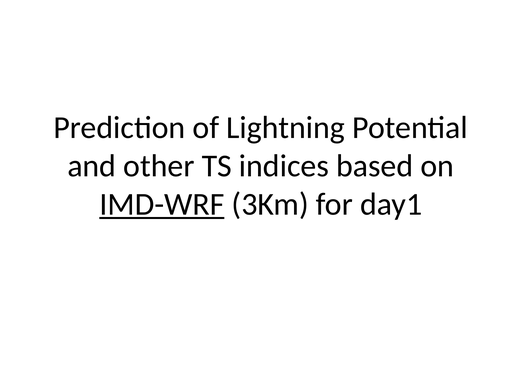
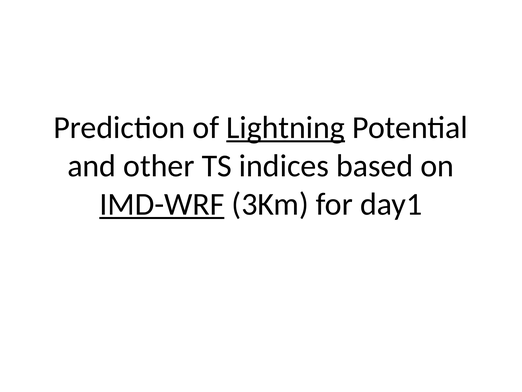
Lightning underline: none -> present (286, 128)
